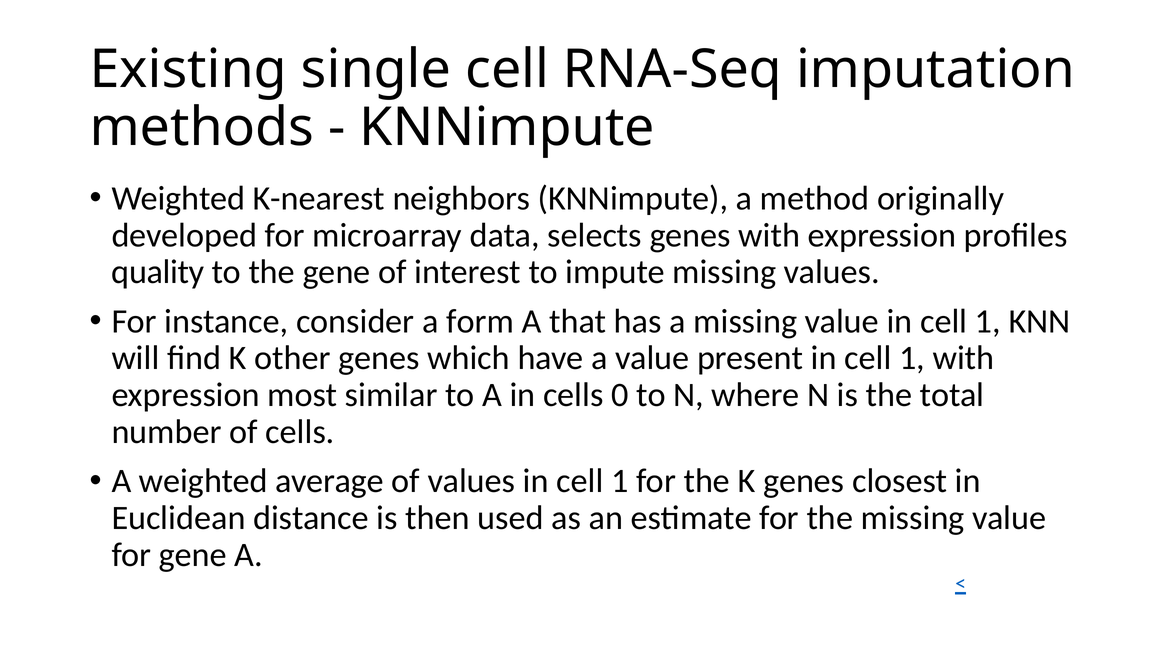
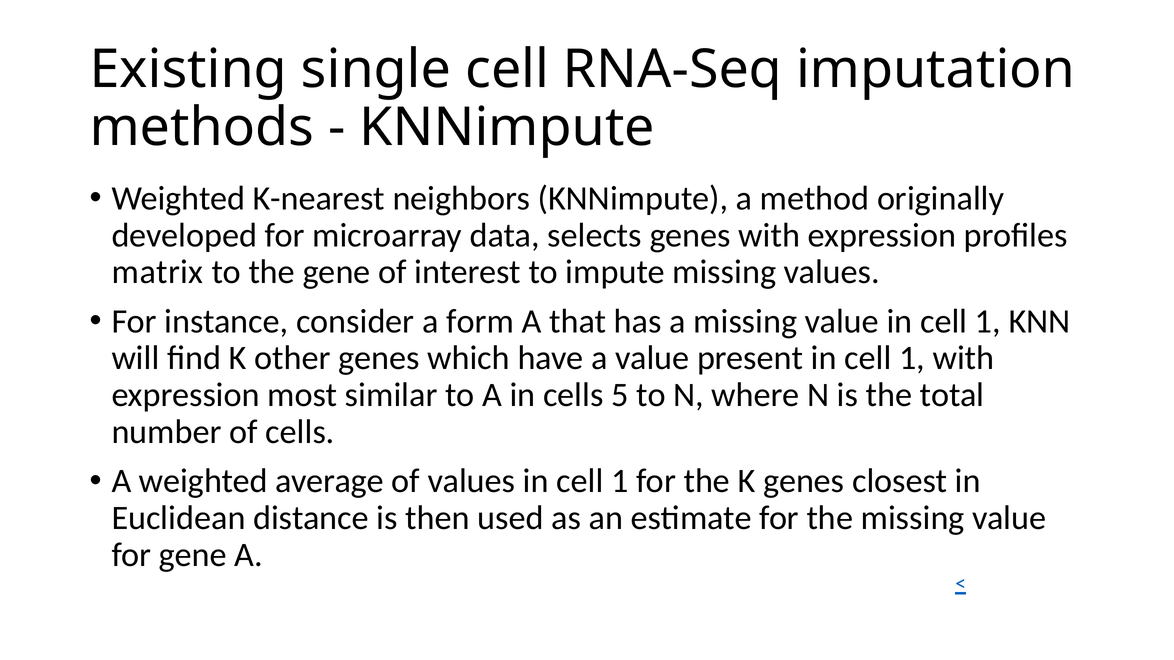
quality: quality -> matrix (158, 272)
0: 0 -> 5 (620, 395)
